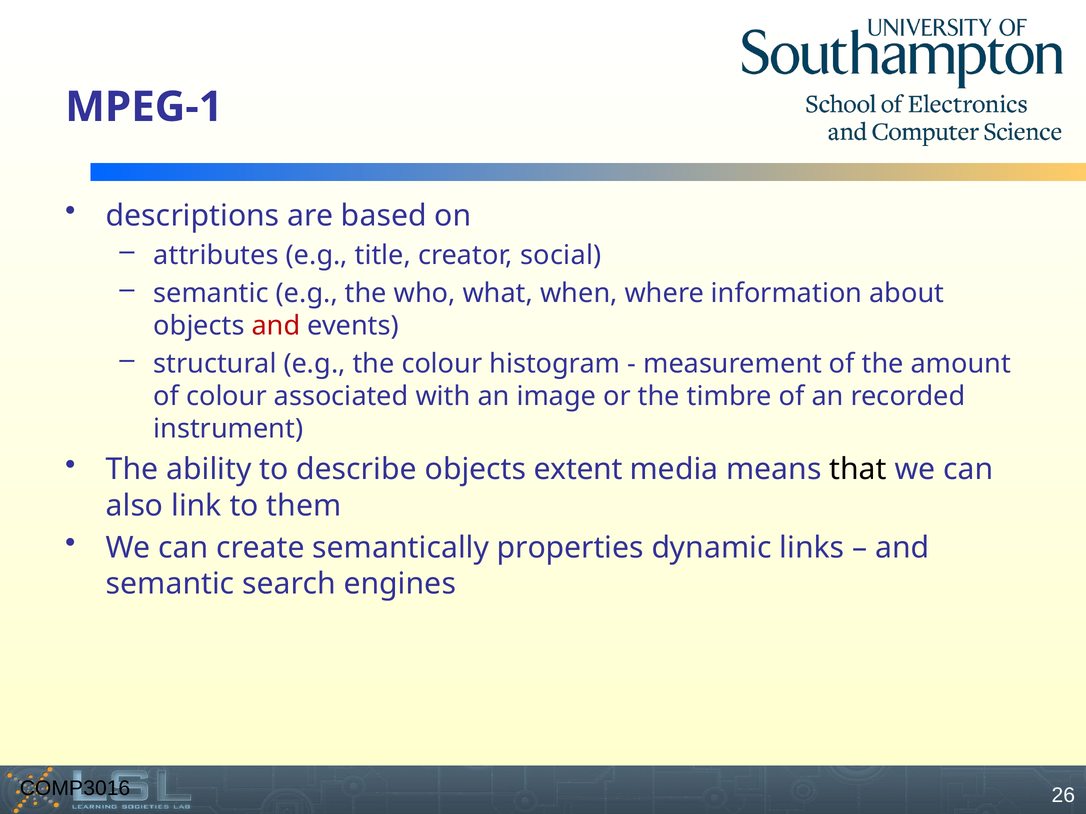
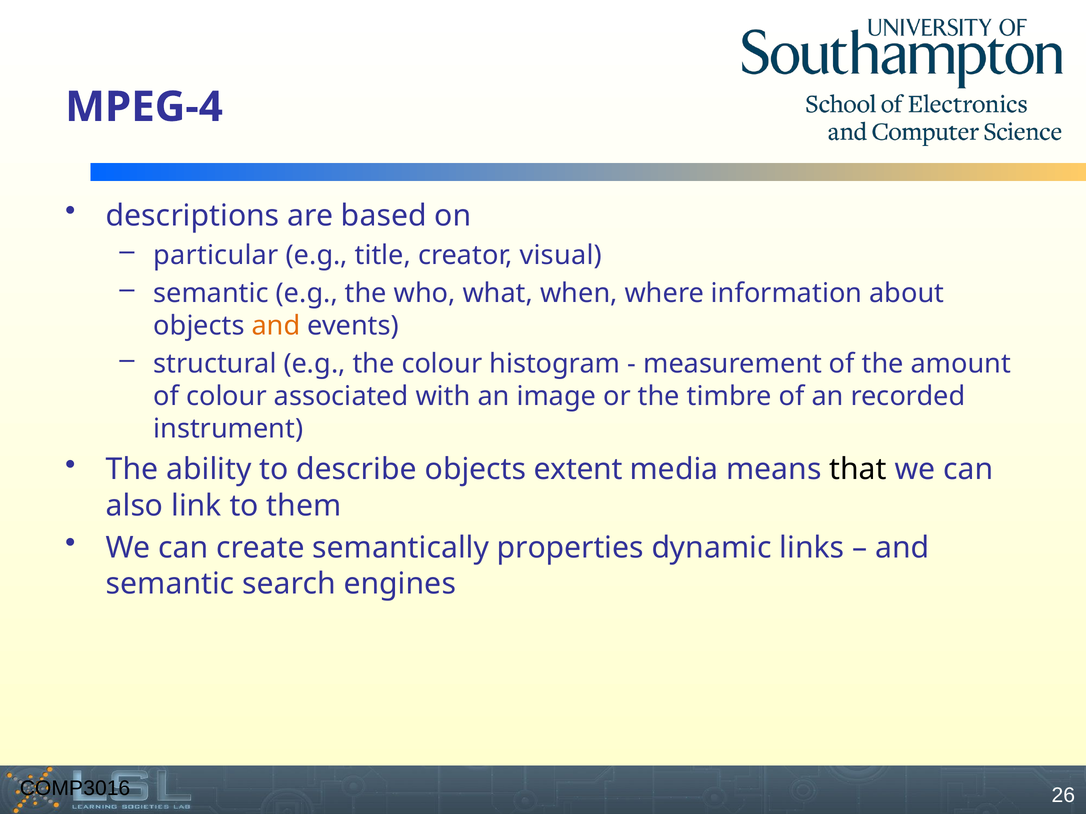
MPEG-1: MPEG-1 -> MPEG-4 (144, 107)
attributes: attributes -> particular (216, 255)
social: social -> visual (561, 255)
and colour: red -> orange (276, 326)
